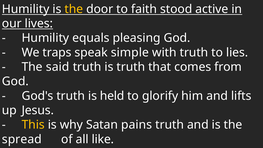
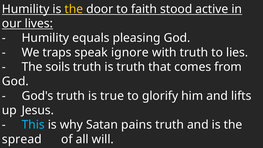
simple: simple -> ignore (130, 52)
said: said -> soils (58, 67)
held: held -> true (112, 96)
This colour: yellow -> light blue (33, 125)
like: like -> will (103, 139)
